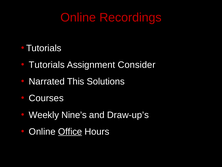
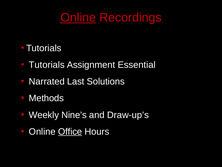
Online underline: none -> present (78, 18)
Consider: Consider -> Essential (137, 65)
This: This -> Last (76, 81)
Courses: Courses -> Methods (46, 98)
